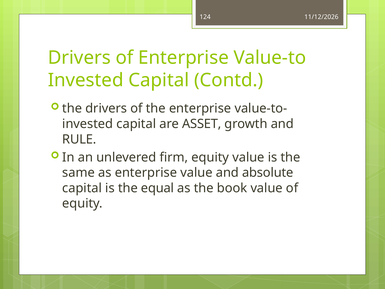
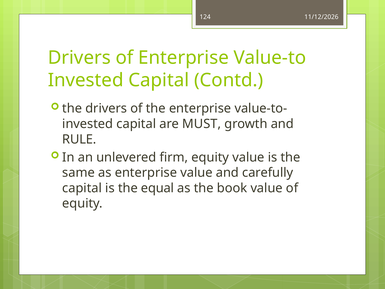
ASSET: ASSET -> MUST (202, 124)
absolute: absolute -> carefully (268, 173)
